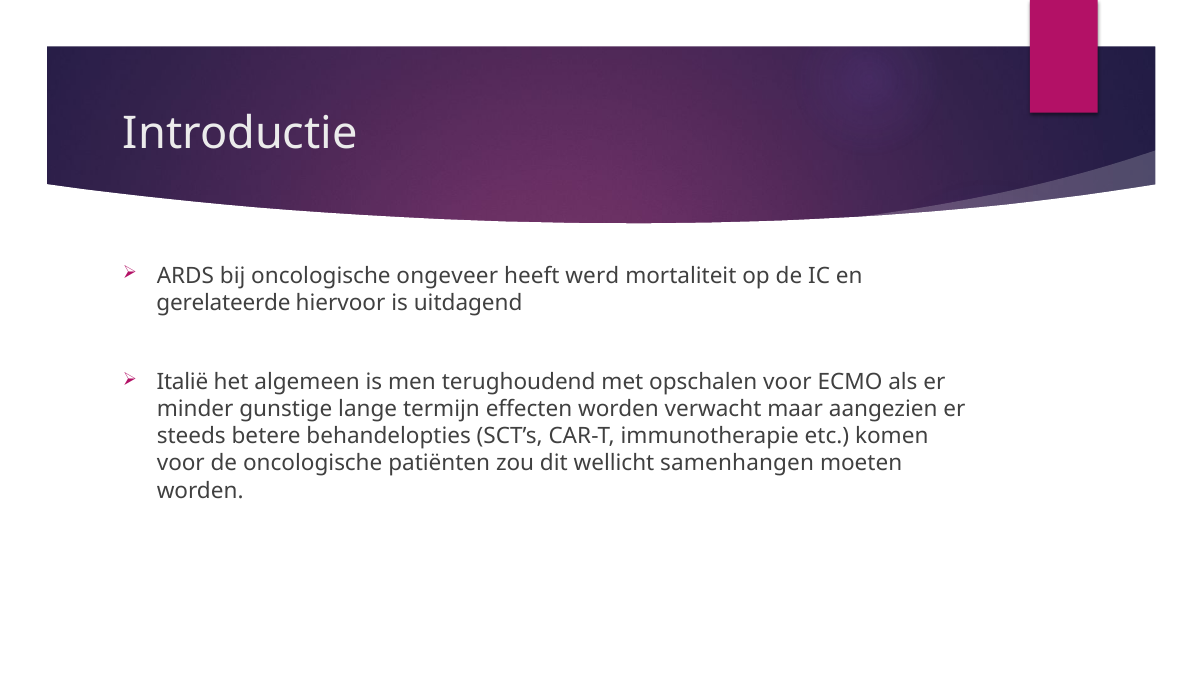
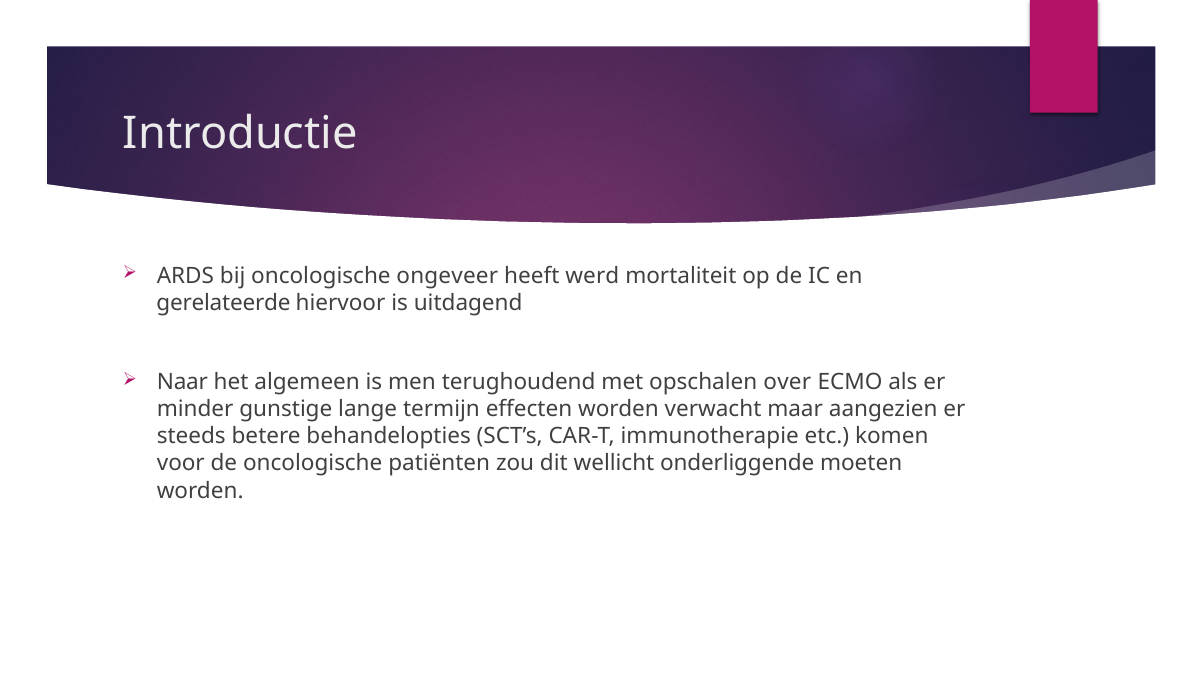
Italië: Italië -> Naar (182, 383)
opschalen voor: voor -> over (787, 383)
samenhangen: samenhangen -> onderliggende (737, 464)
